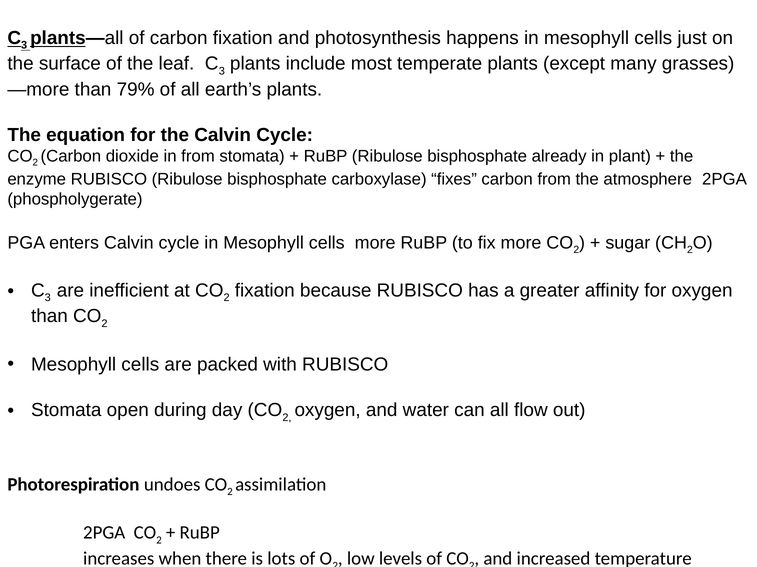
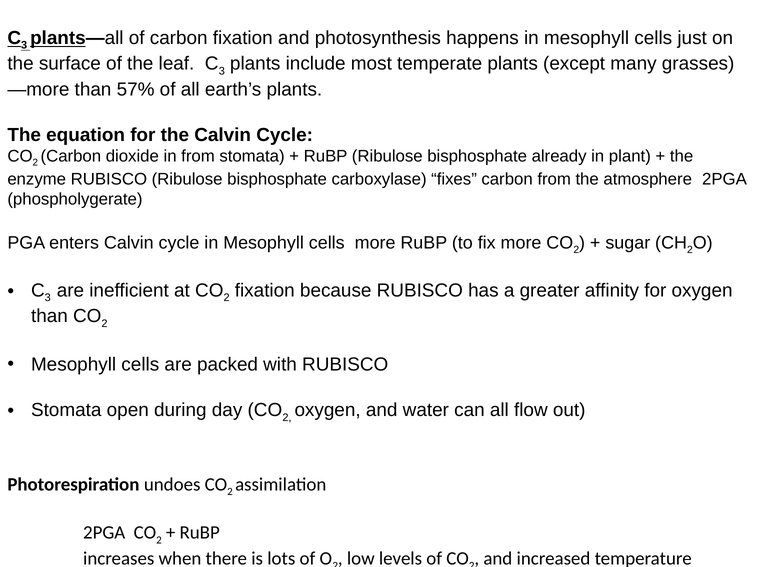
79%: 79% -> 57% (136, 90)
